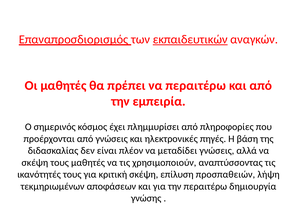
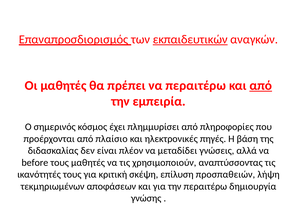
από underline: none -> present (261, 85)
από γνώσεις: γνώσεις -> πλαίσιο (112, 139)
σκέψη: σκέψη -> before (35, 162)
